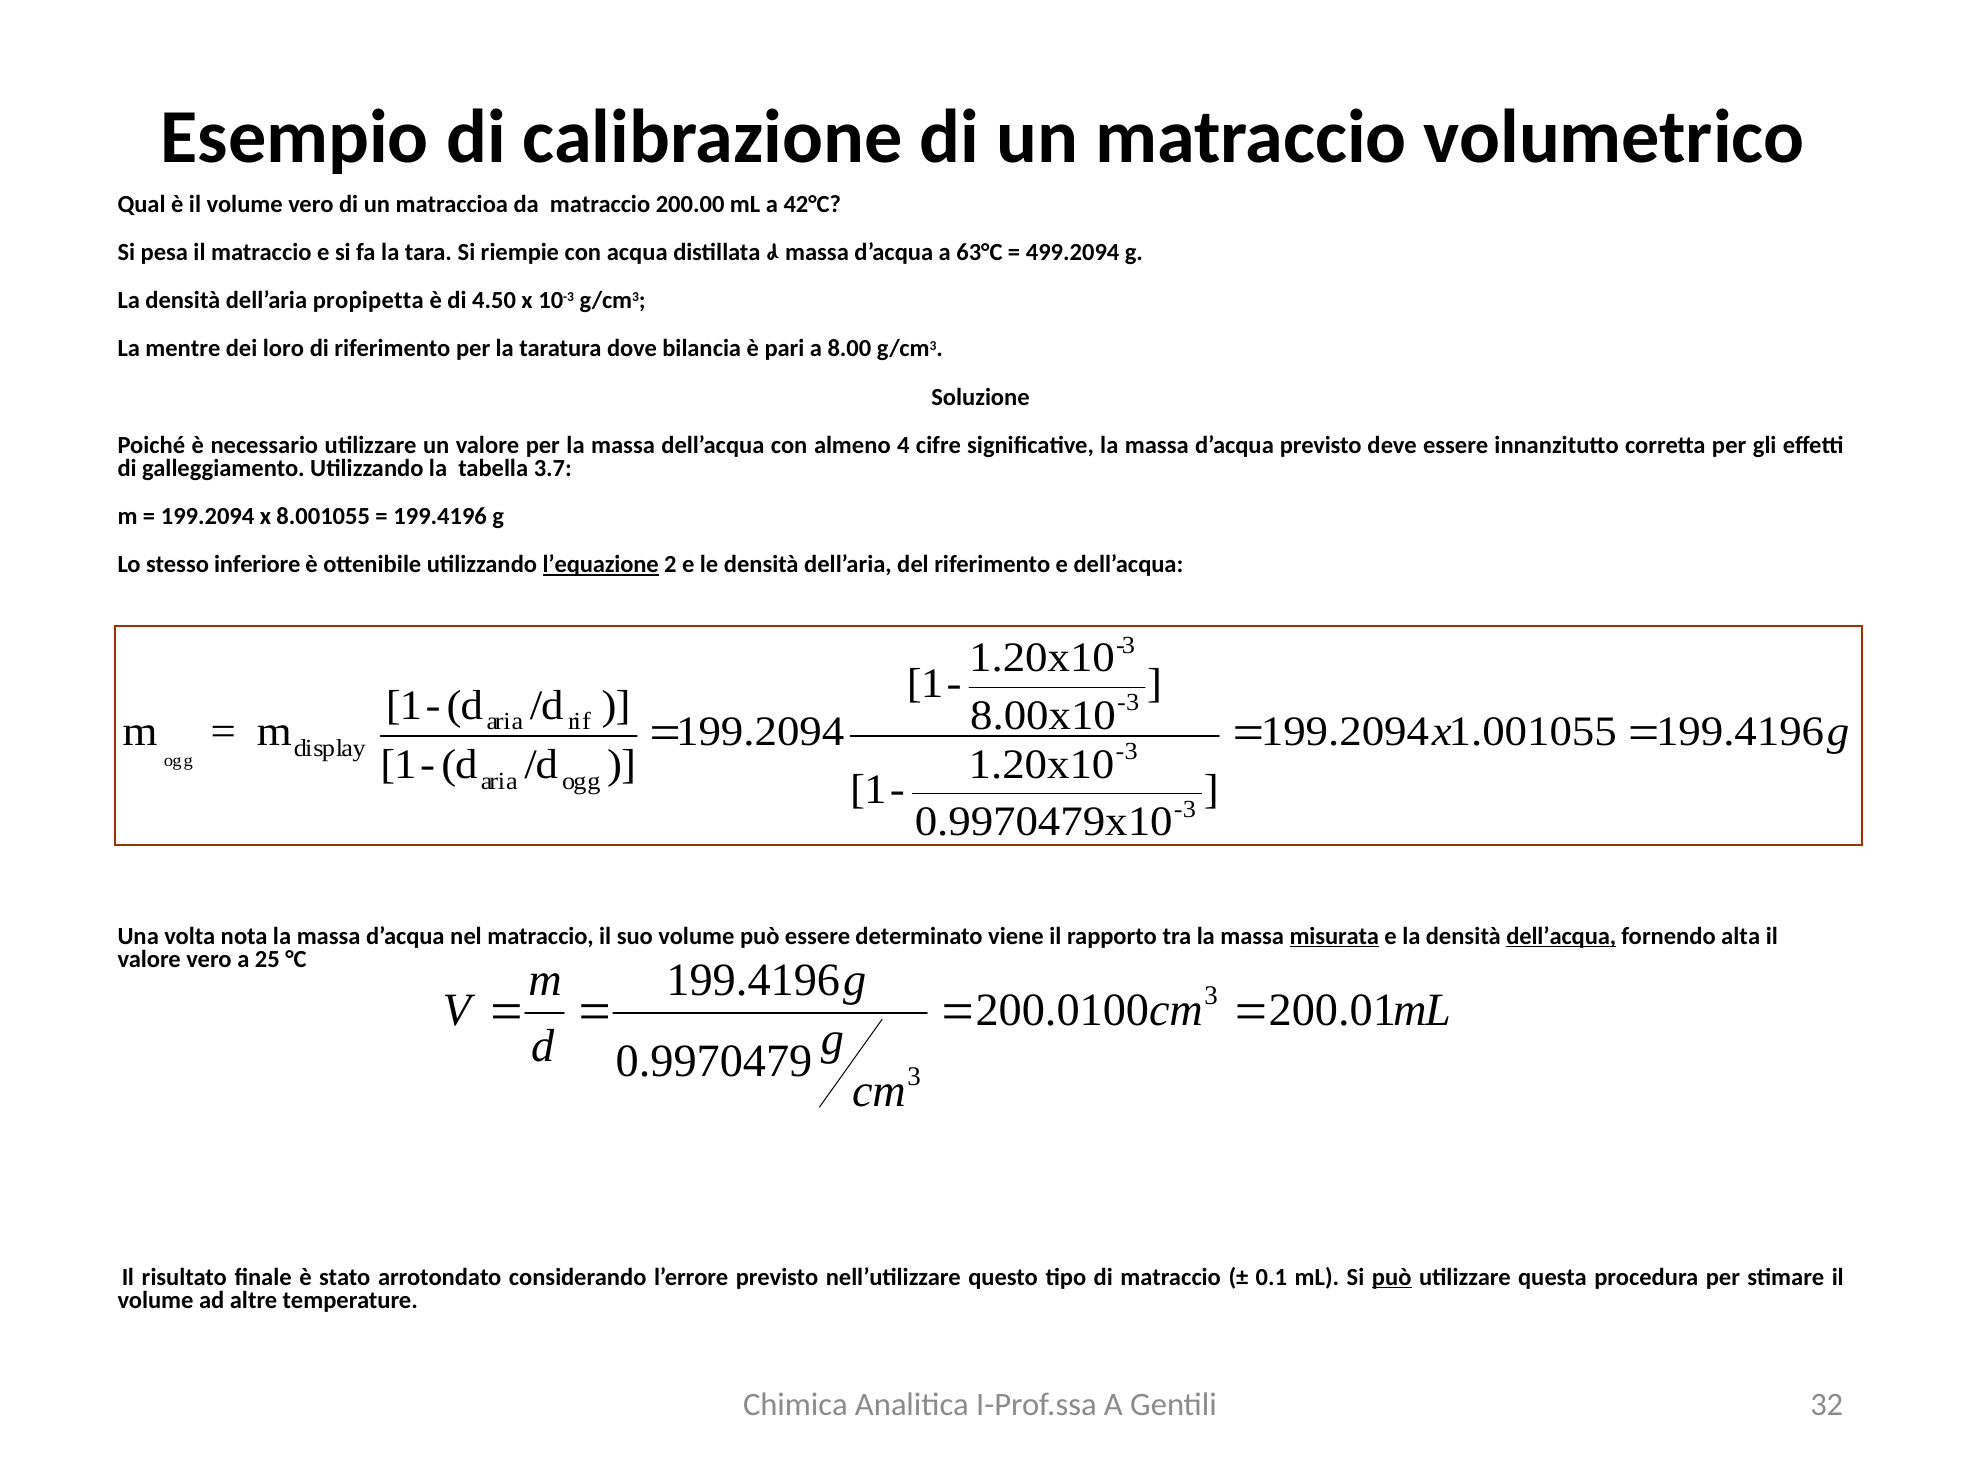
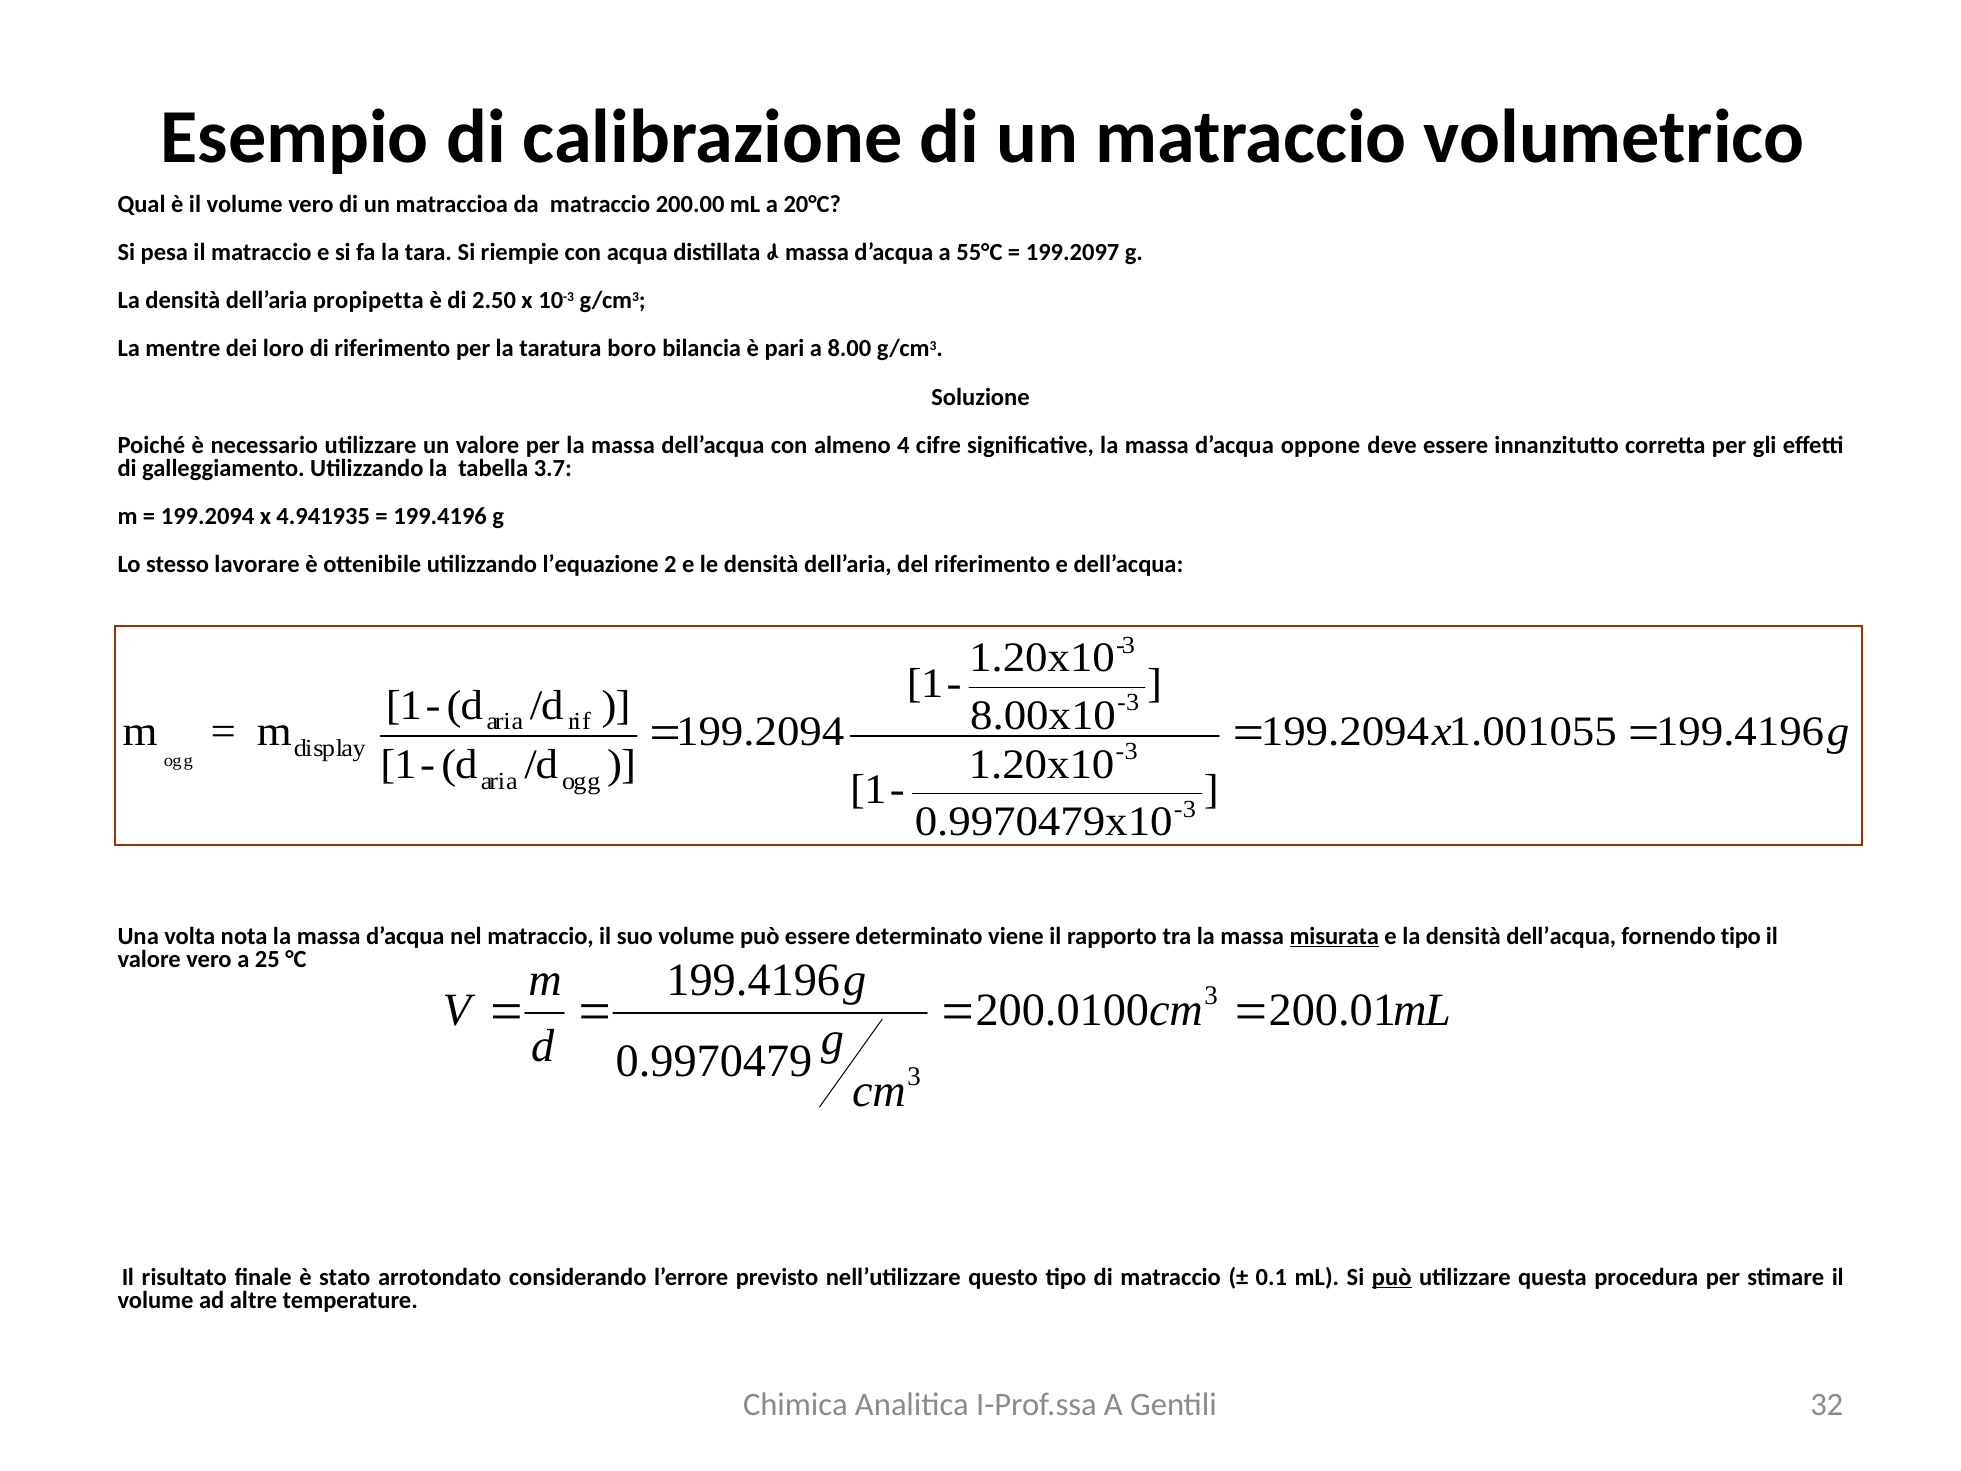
42°C: 42°C -> 20°C (812, 205)
63°C: 63°C -> 55°C (979, 253)
499.2094: 499.2094 -> 199.2097 (1073, 253)
4.50: 4.50 -> 2.50 (494, 301)
dove: dove -> boro (632, 349)
d’acqua previsto: previsto -> oppone (1321, 445)
8.001055: 8.001055 -> 4.941935 (323, 517)
inferiore: inferiore -> lavorare (257, 565)
l’equazione underline: present -> none (601, 565)
dell’acqua underline: present -> none (1561, 936)
fornendo alta: alta -> tipo (1741, 936)
